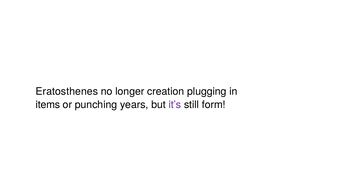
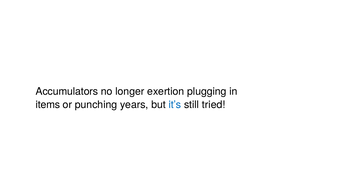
Eratosthenes: Eratosthenes -> Accumulators (67, 92)
creation: creation -> exertion (166, 92)
it’s colour: purple -> blue (175, 105)
form: form -> tried (214, 105)
